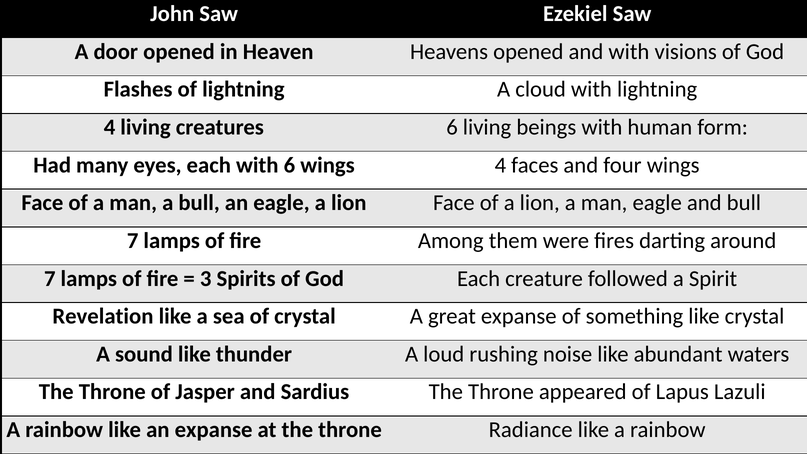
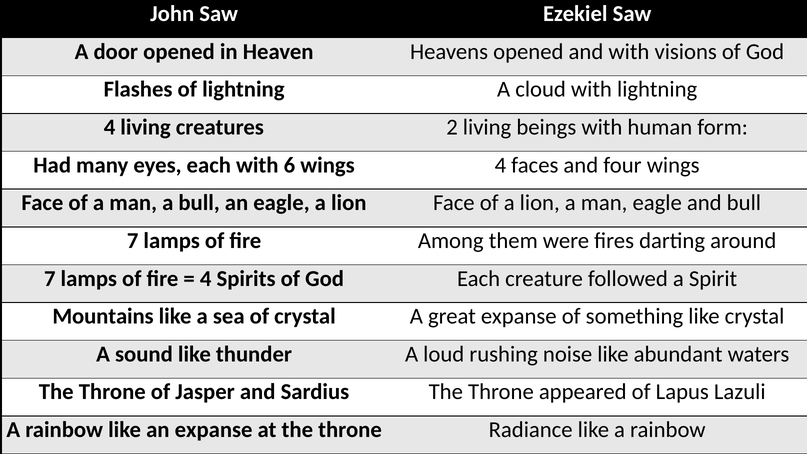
creatures 6: 6 -> 2 (452, 127)
3: 3 -> 4 (206, 278)
Revelation: Revelation -> Mountains (103, 316)
